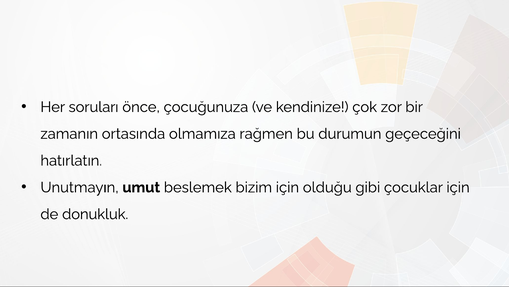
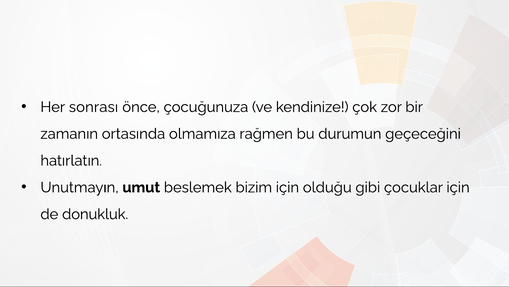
soruları: soruları -> sonrası (93, 107)
